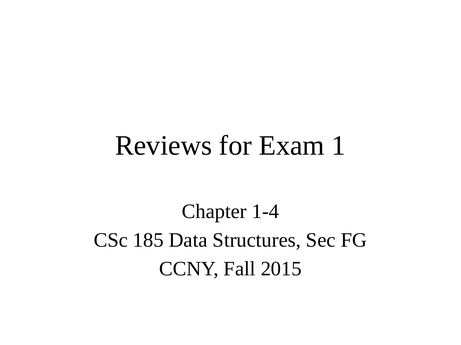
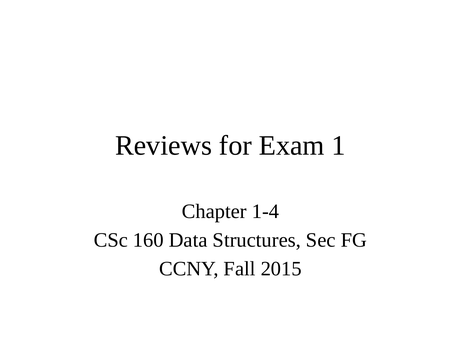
185: 185 -> 160 (148, 241)
